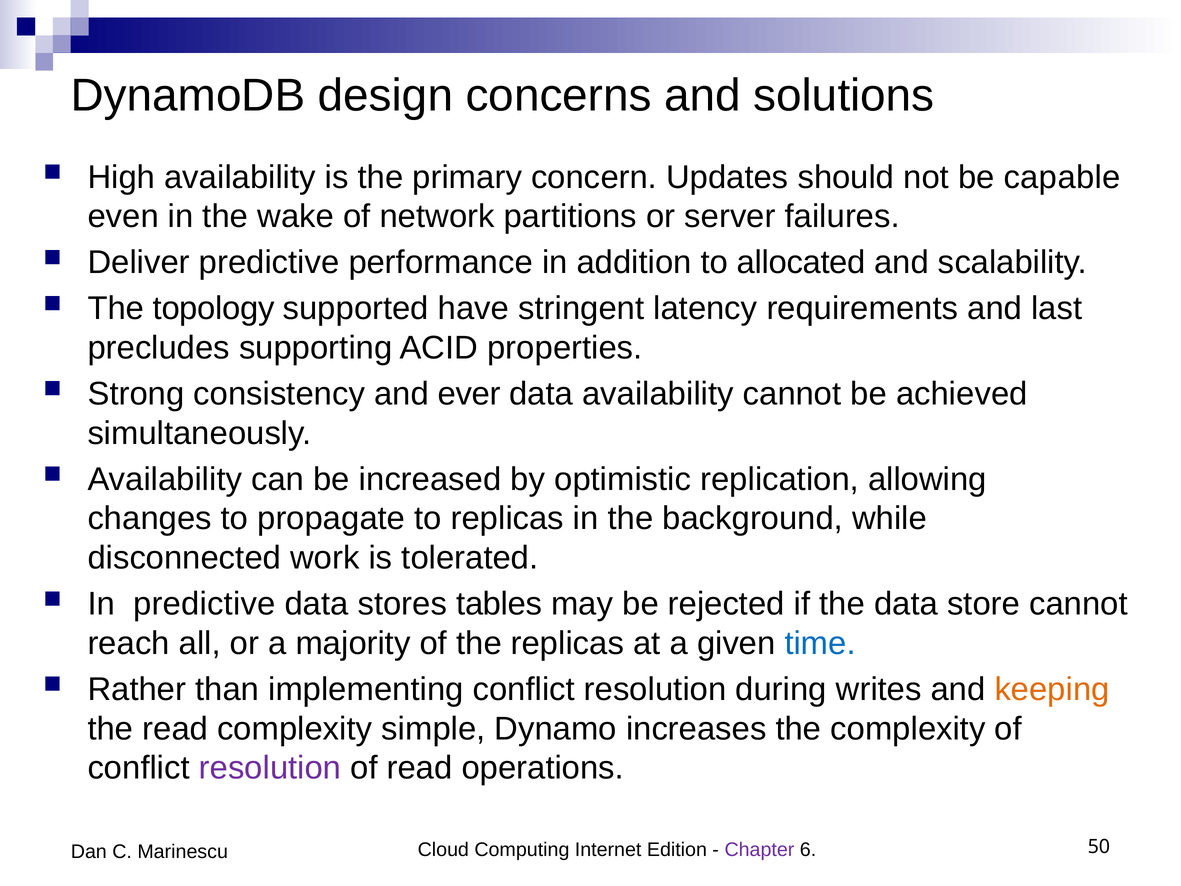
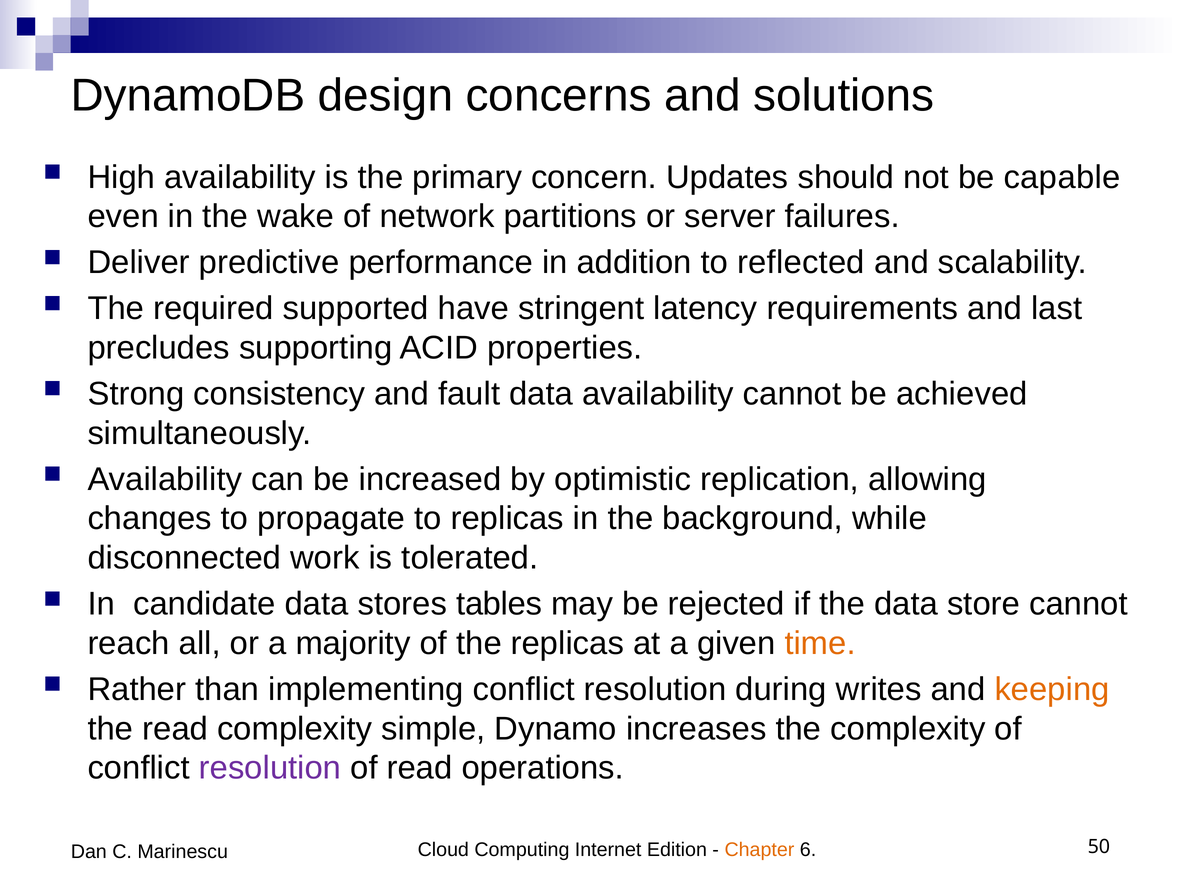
allocated: allocated -> reflected (801, 263)
topology: topology -> required (214, 308)
ever: ever -> fault (469, 394)
In predictive: predictive -> candidate (204, 604)
time colour: blue -> orange (820, 643)
Chapter colour: purple -> orange (759, 850)
